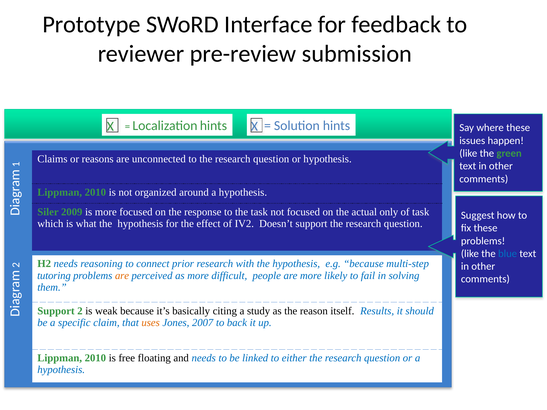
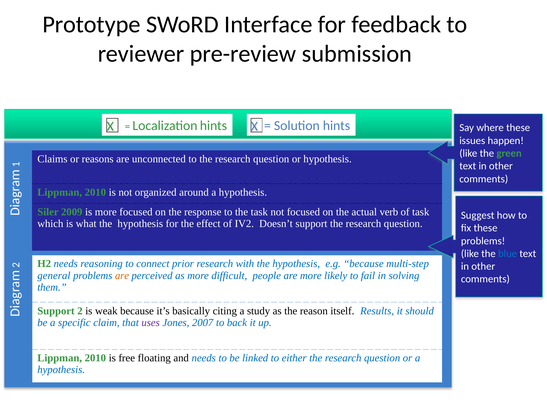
only: only -> verb (389, 212)
tutoring: tutoring -> general (54, 276)
uses colour: orange -> purple (151, 323)
